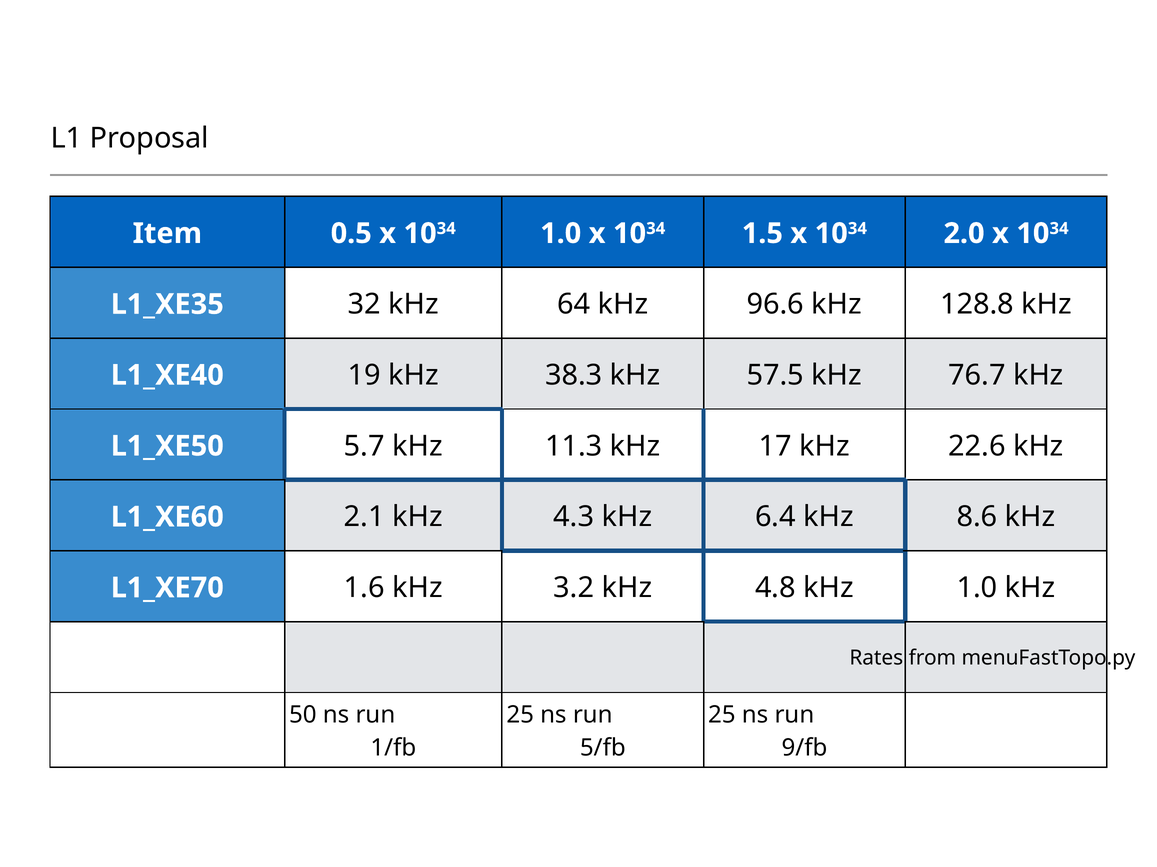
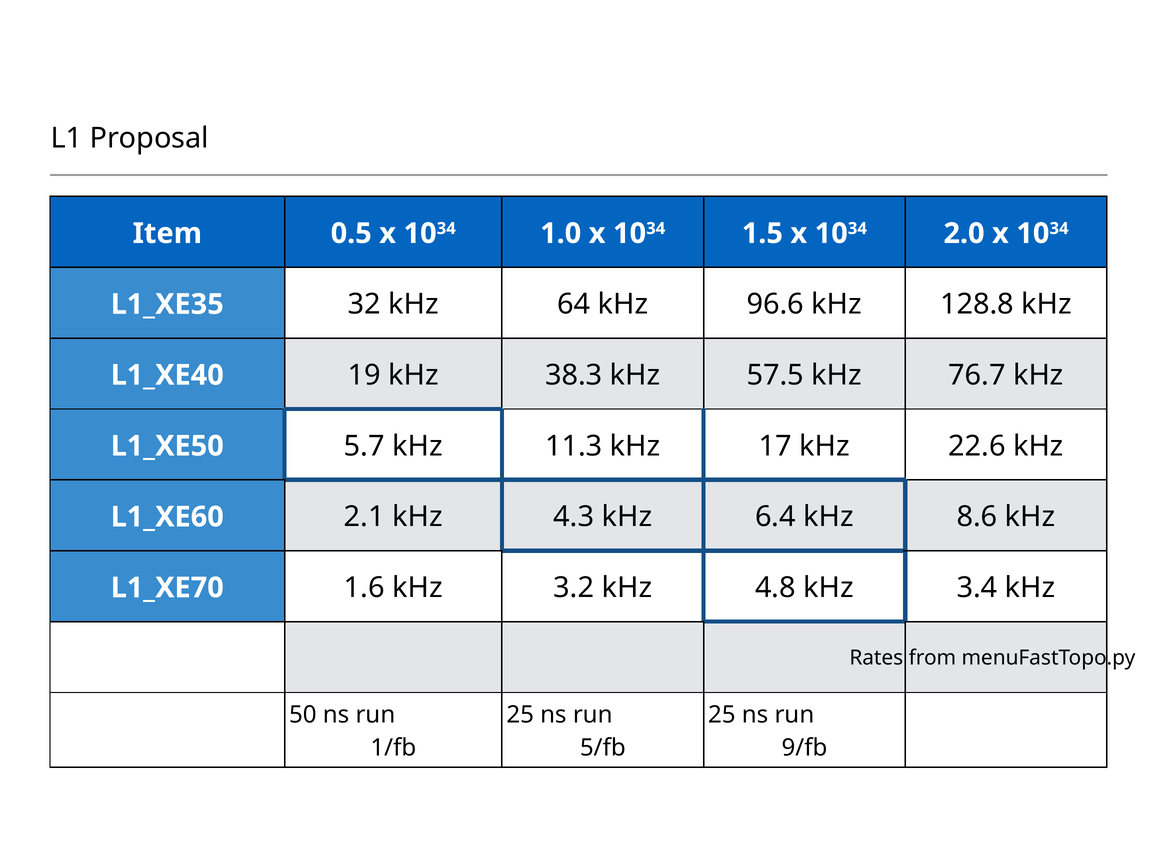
kHz 1.0: 1.0 -> 3.4 (977, 588)
